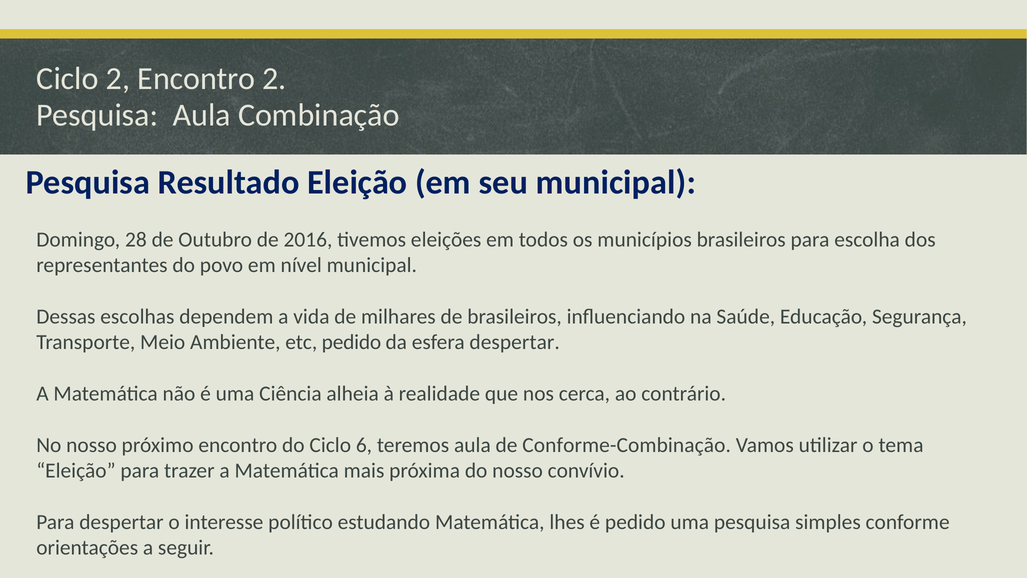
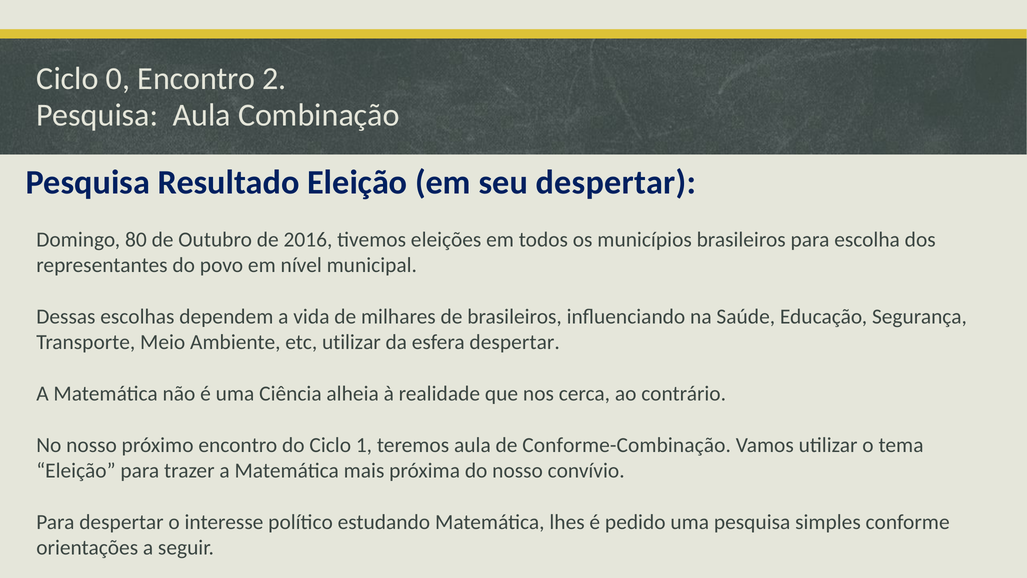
Ciclo 2: 2 -> 0 (118, 79)
seu municipal: municipal -> despertar (616, 182)
28: 28 -> 80 (136, 239)
etc pedido: pedido -> utilizar (351, 342)
6: 6 -> 1 (364, 445)
